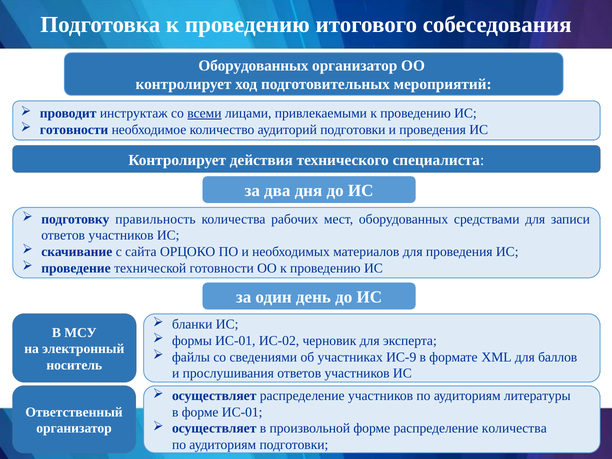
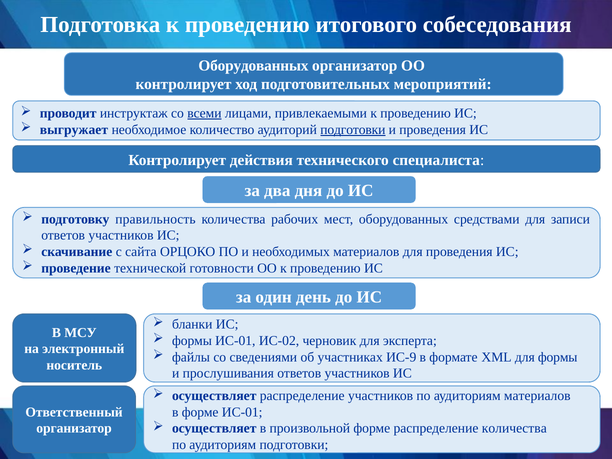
готовности: готовности -> выгружает (74, 130)
подготовки underline: none -> present (353, 130)
для баллов: баллов -> формы (558, 357)
аудиториям литературы: литературы -> материалов (537, 396)
